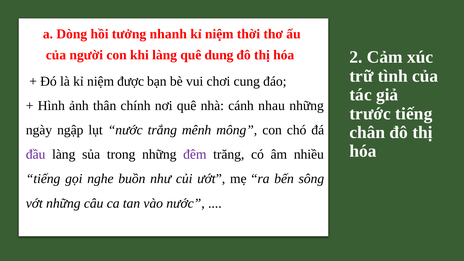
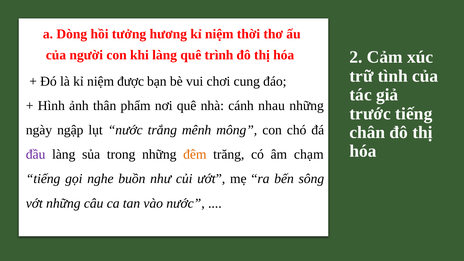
nhanh: nhanh -> hương (168, 34)
dung: dung -> trình (219, 55)
chính: chính -> phẩm (136, 106)
đêm colour: purple -> orange (195, 154)
nhiều: nhiều -> chạm (309, 154)
